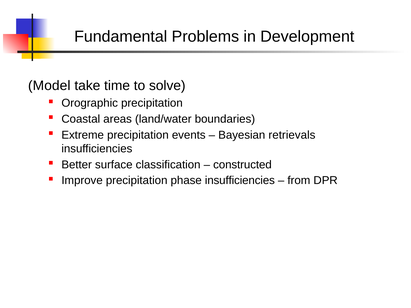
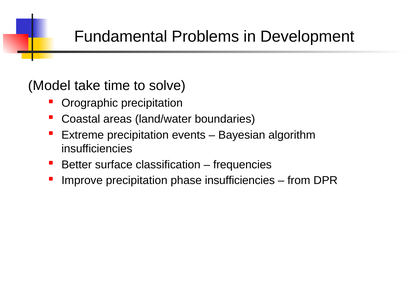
retrievals: retrievals -> algorithm (292, 135)
constructed: constructed -> frequencies (242, 165)
